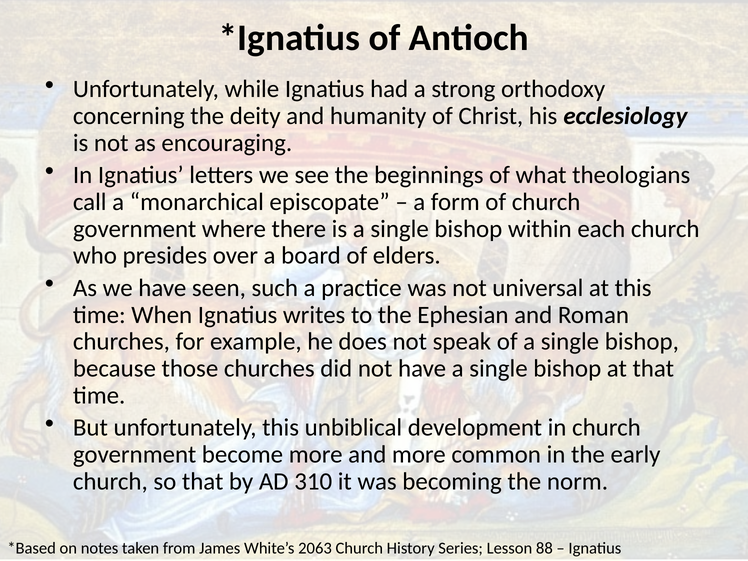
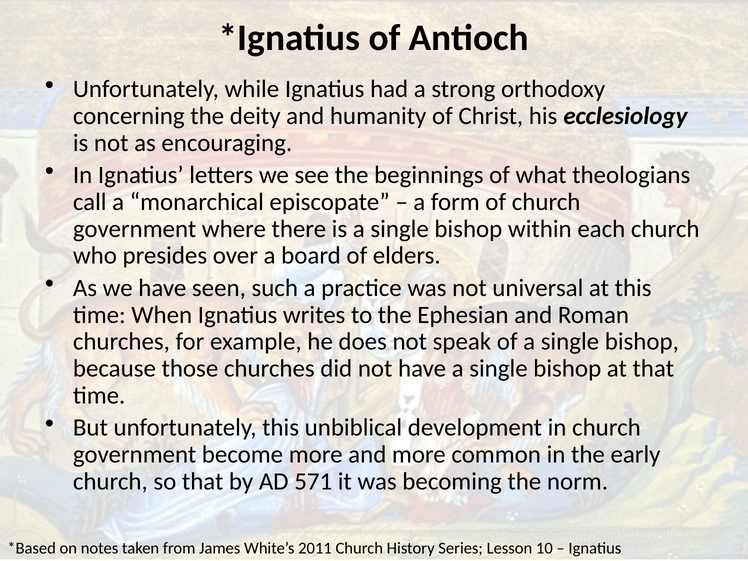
310: 310 -> 571 (313, 482)
2063: 2063 -> 2011 (315, 548)
88: 88 -> 10 (544, 548)
